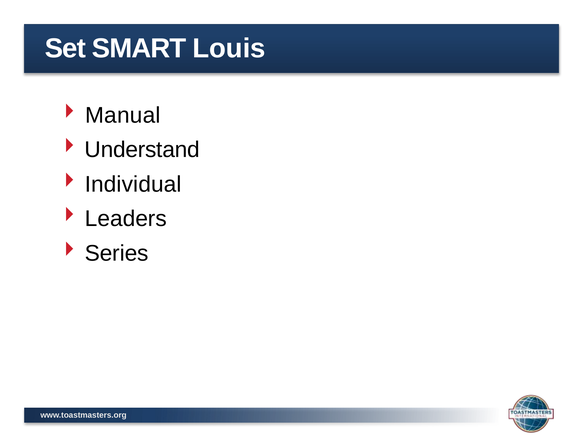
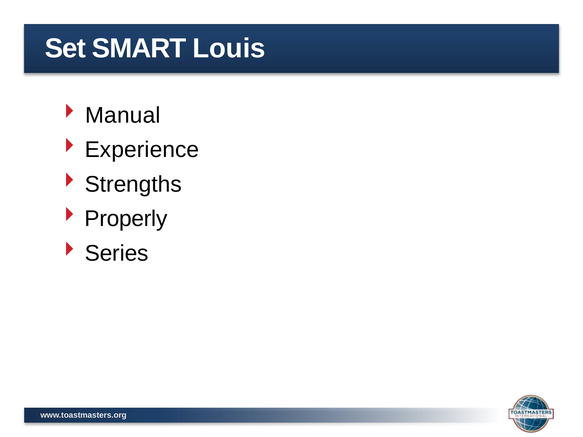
Understand: Understand -> Experience (142, 150)
Individual: Individual -> Strengths (133, 184)
Leaders: Leaders -> Properly (126, 219)
